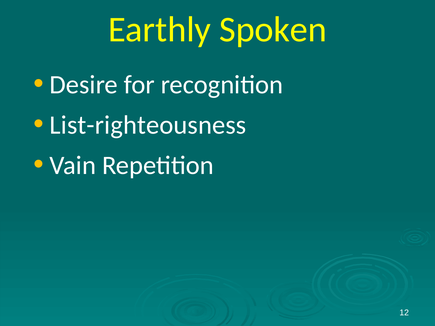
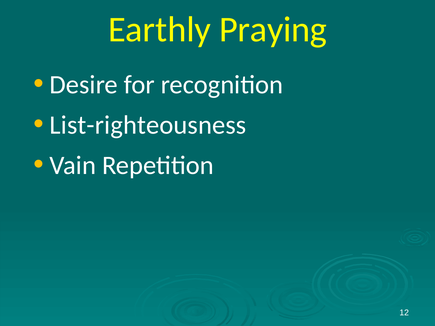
Spoken: Spoken -> Praying (273, 30)
